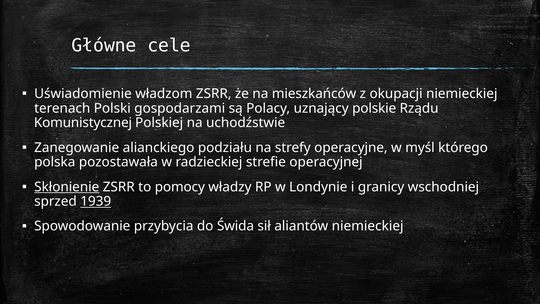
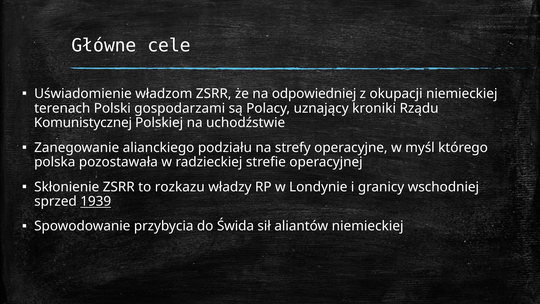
mieszkańców: mieszkańców -> odpowiedniej (314, 94)
polskie: polskie -> kroniki (374, 108)
Skłonienie underline: present -> none (67, 187)
pomocy: pomocy -> rozkazu (180, 187)
